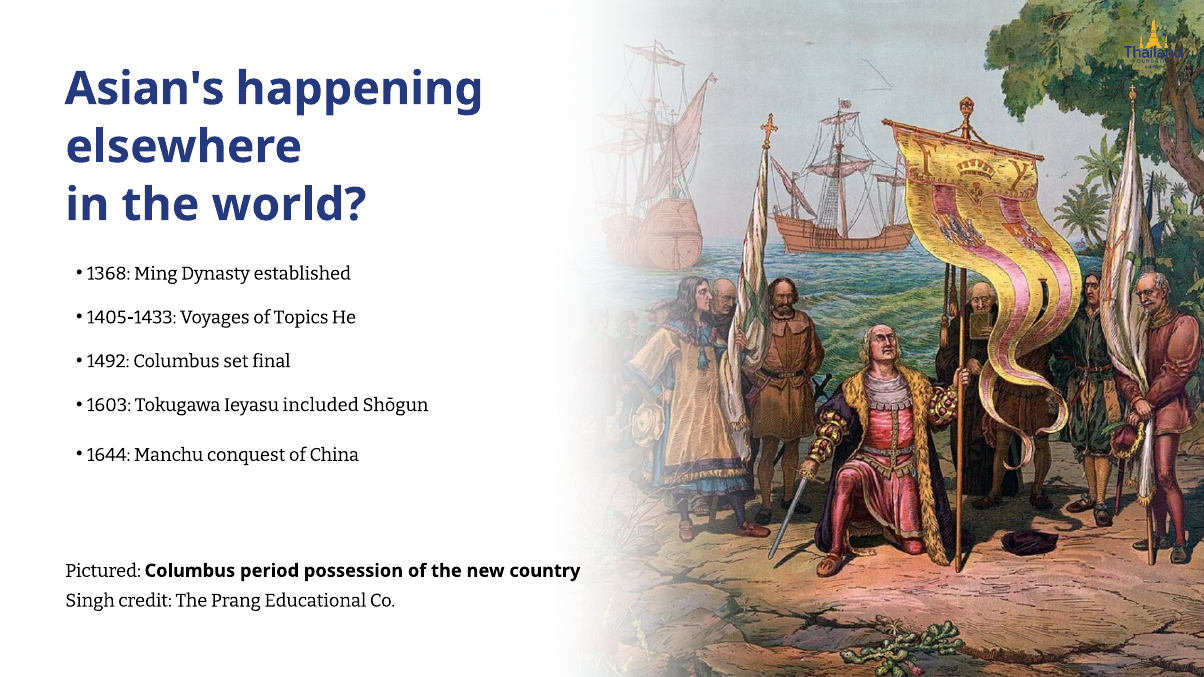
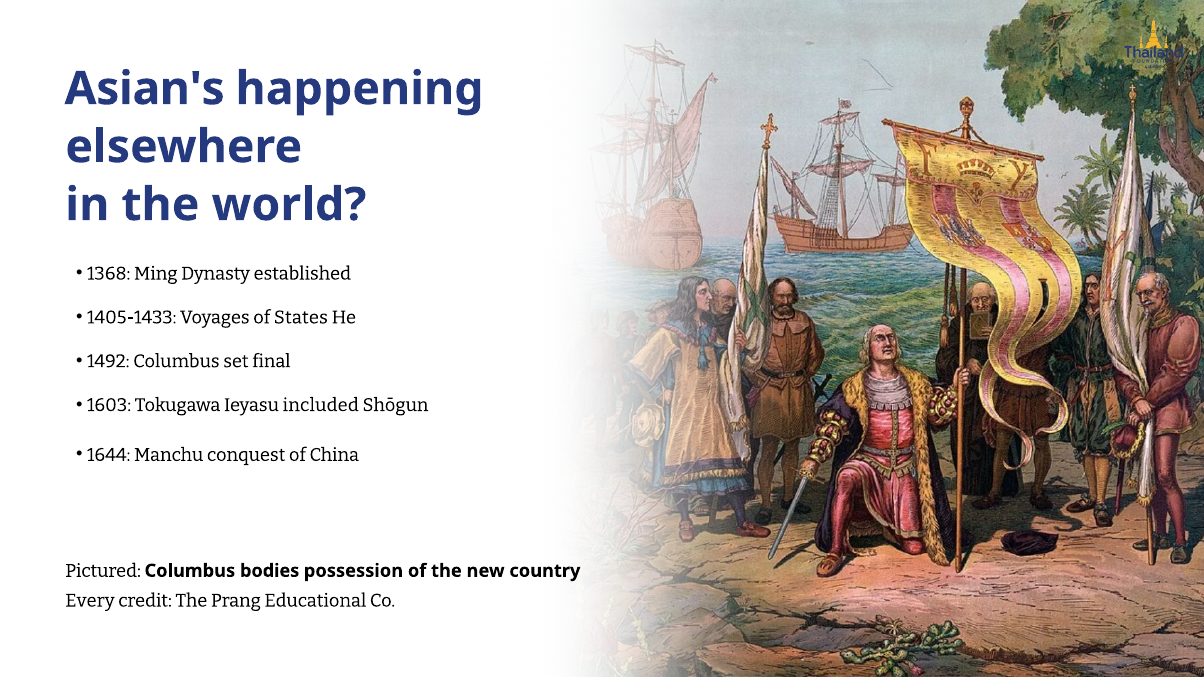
Topics: Topics -> States (301, 317)
period: period -> bodies (270, 571)
Singh: Singh -> Every (90, 601)
